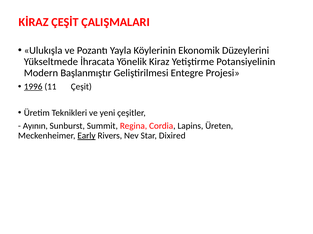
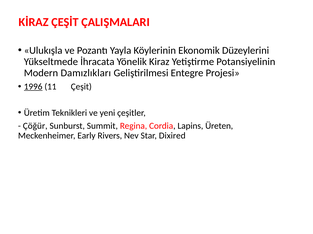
Başlanmıştır: Başlanmıştır -> Damızlıkları (86, 73)
Ayının: Ayının -> Çöğür (35, 126)
Early underline: present -> none (86, 136)
